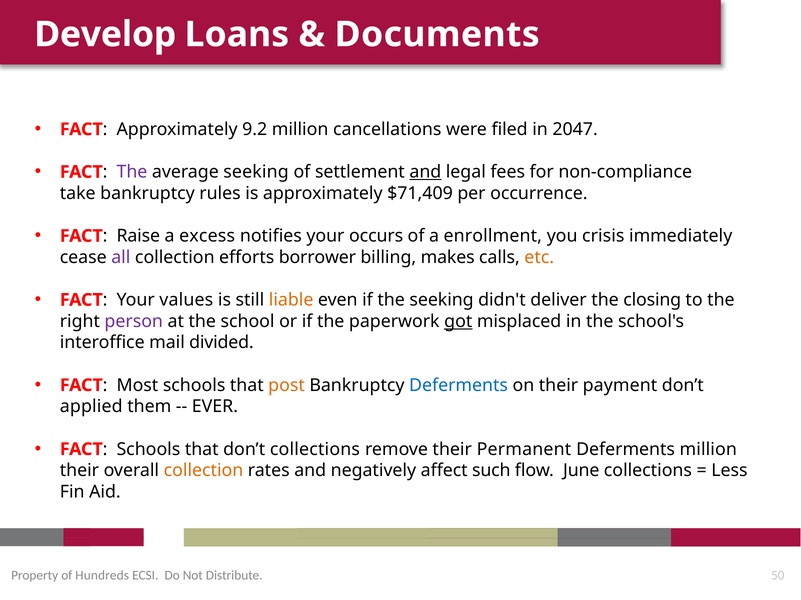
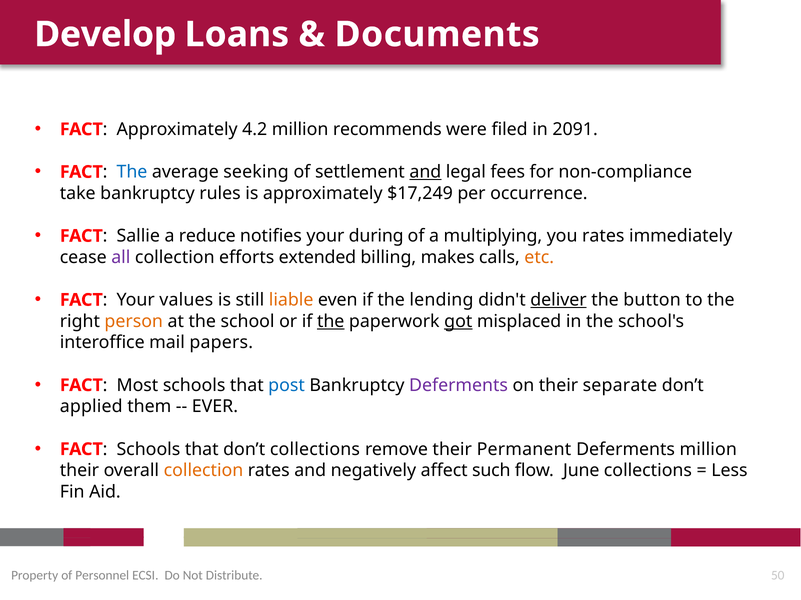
9.2: 9.2 -> 4.2 (255, 130)
cancellations: cancellations -> recommends (387, 130)
2047: 2047 -> 2091 (575, 130)
The colour: purple -> blue (132, 172)
$71,409: $71,409 -> $17,249 (420, 194)
Raise: Raise -> Sallie (138, 236)
excess: excess -> reduce (207, 236)
occurs: occurs -> during (376, 236)
enrollment: enrollment -> multiplying (493, 236)
you crisis: crisis -> rates (603, 236)
borrower: borrower -> extended (317, 258)
the seeking: seeking -> lending (441, 300)
deliver underline: none -> present (559, 300)
closing: closing -> button (652, 300)
person colour: purple -> orange (134, 322)
the underline: none -> present (331, 322)
divided: divided -> papers (221, 343)
post colour: orange -> blue (287, 386)
Deferments colour: blue -> purple (459, 386)
payment: payment -> separate (620, 386)
Hundreds: Hundreds -> Personnel (102, 576)
